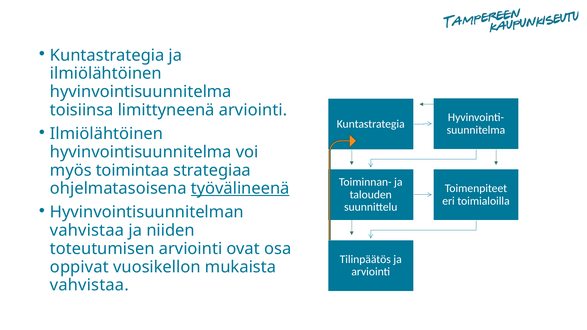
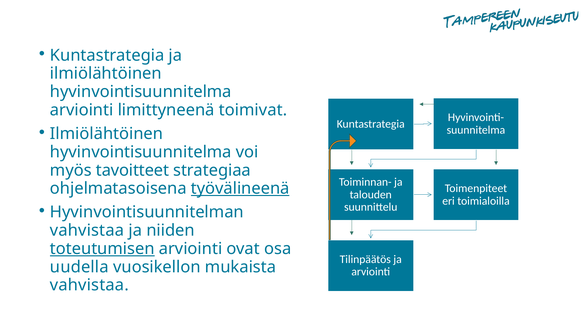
toisiinsa: toisiinsa -> arviointi (82, 110)
limittyneenä arviointi: arviointi -> toimivat (253, 110)
toimintaa: toimintaa -> tavoitteet (132, 170)
toteutumisen underline: none -> present (102, 249)
oppivat: oppivat -> uudella (79, 267)
